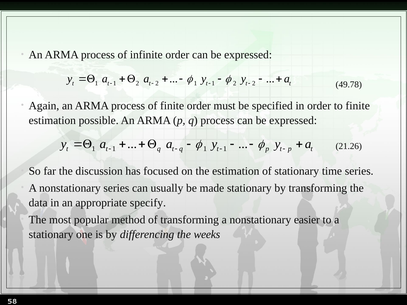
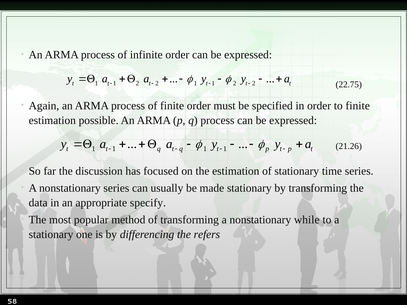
49.78: 49.78 -> 22.75 (349, 85)
easier: easier -> while (307, 220)
weeks: weeks -> refers (207, 235)
